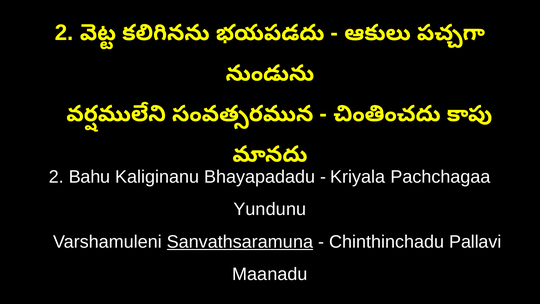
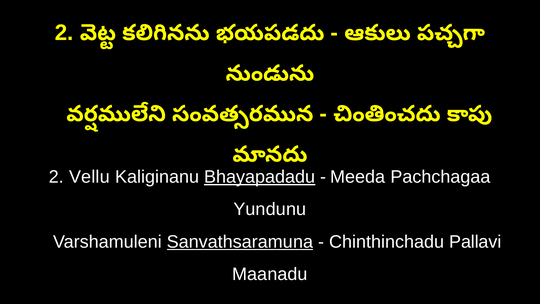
Bahu: Bahu -> Vellu (89, 177)
Bhayapadadu underline: none -> present (260, 177)
Kriyala: Kriyala -> Meeda (358, 177)
